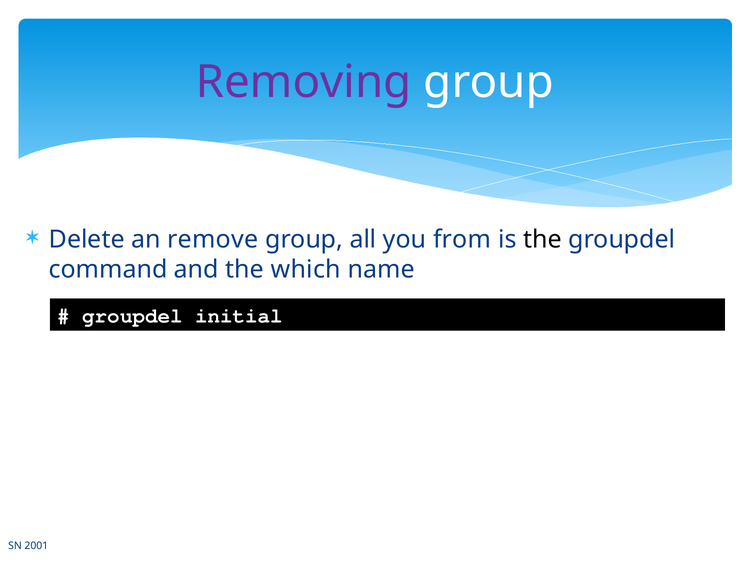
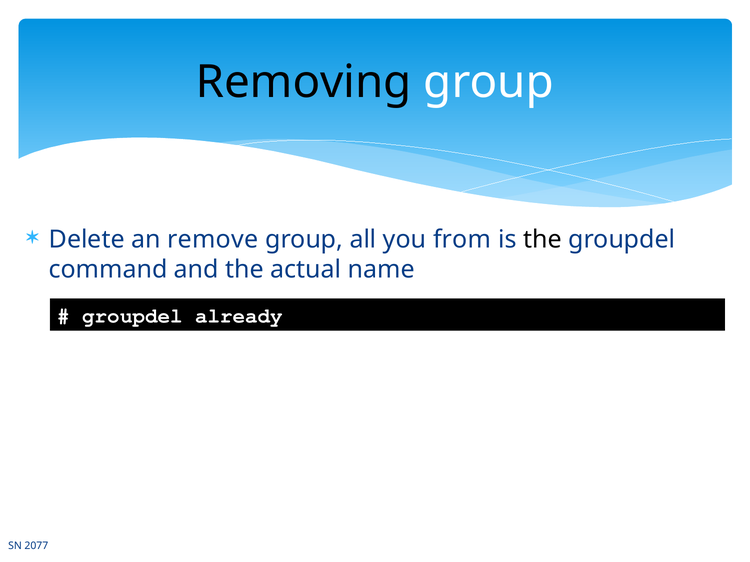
Removing colour: purple -> black (304, 82)
which: which -> actual (306, 270)
initial: initial -> already (239, 316)
2001: 2001 -> 2077 (36, 546)
